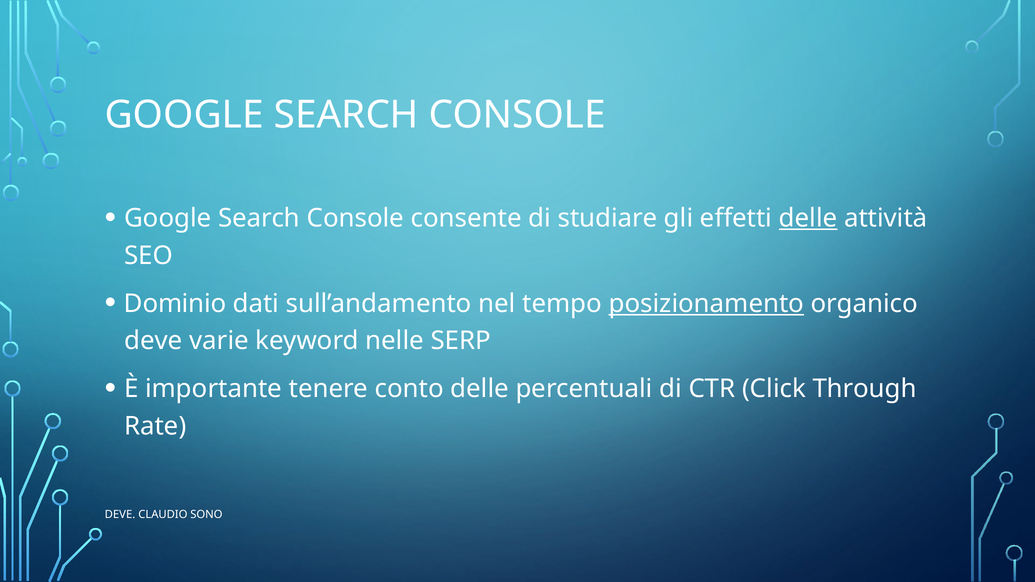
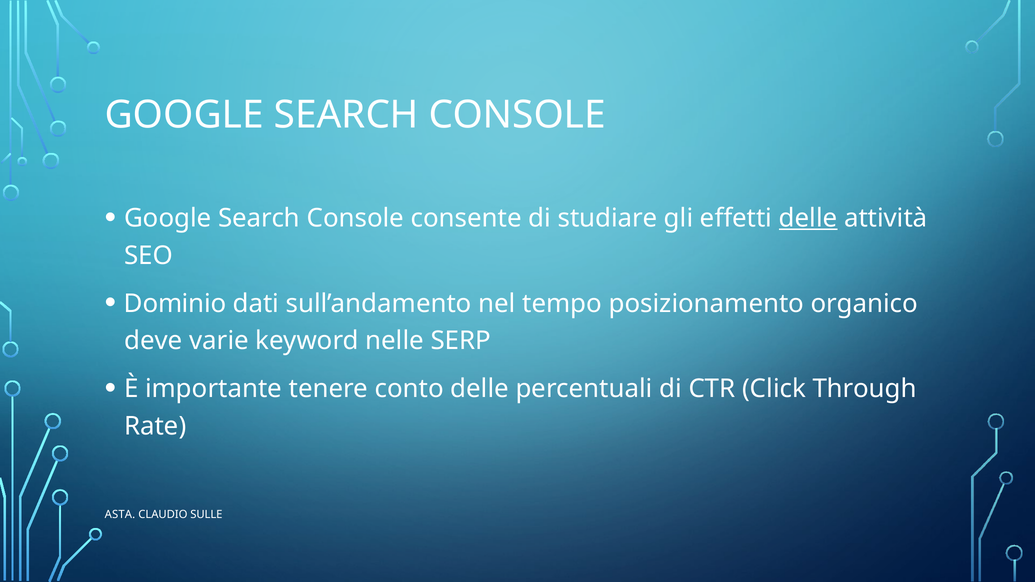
posizionamento underline: present -> none (706, 304)
DEVE: DEVE -> ASTA (120, 515)
SONO: SONO -> SULLE (206, 515)
